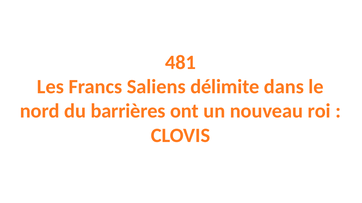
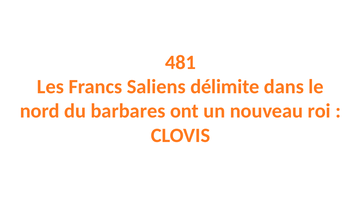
barrières: barrières -> barbares (128, 111)
